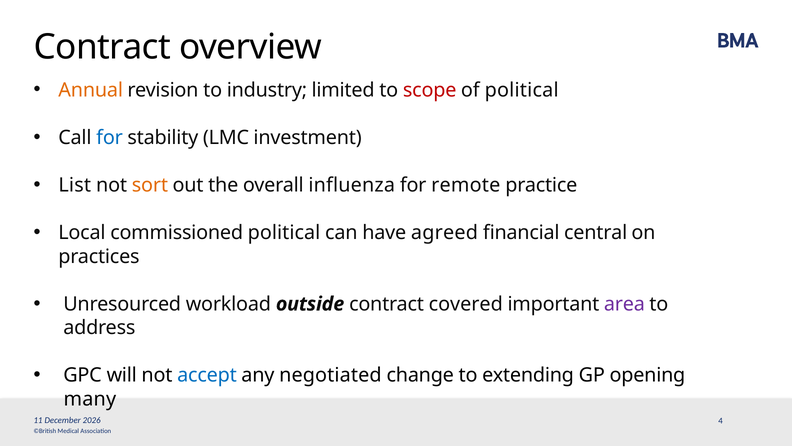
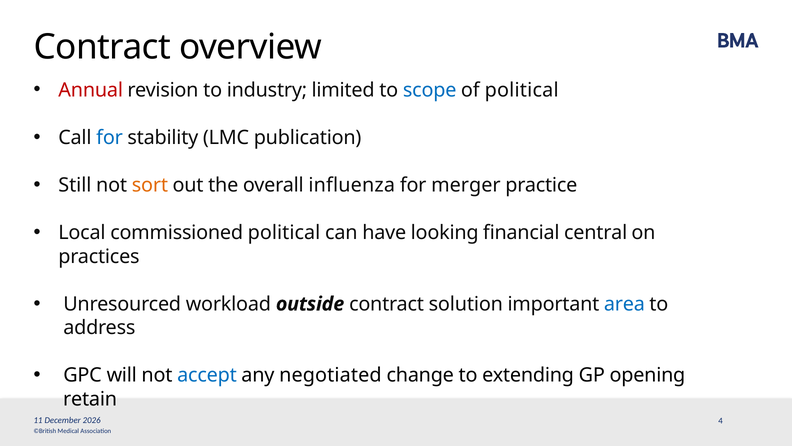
Annual colour: orange -> red (91, 90)
scope colour: red -> blue (430, 90)
investment: investment -> publication (308, 137)
List: List -> Still (75, 185)
remote: remote -> merger (466, 185)
agreed: agreed -> looking (445, 232)
covered: covered -> solution (466, 304)
area colour: purple -> blue (624, 304)
many: many -> retain (90, 399)
